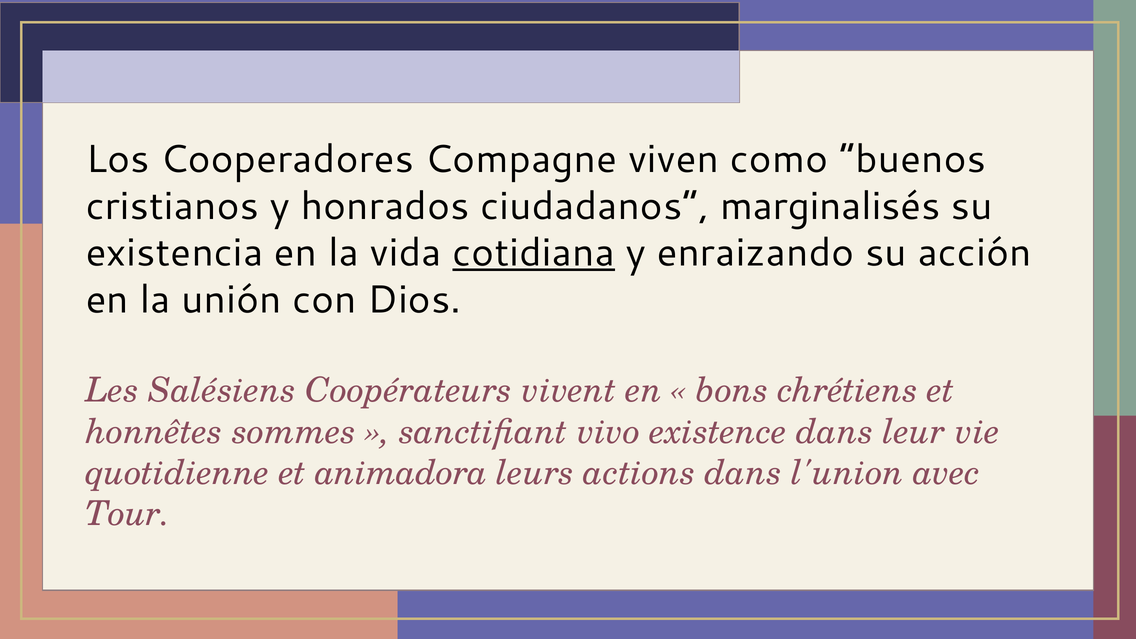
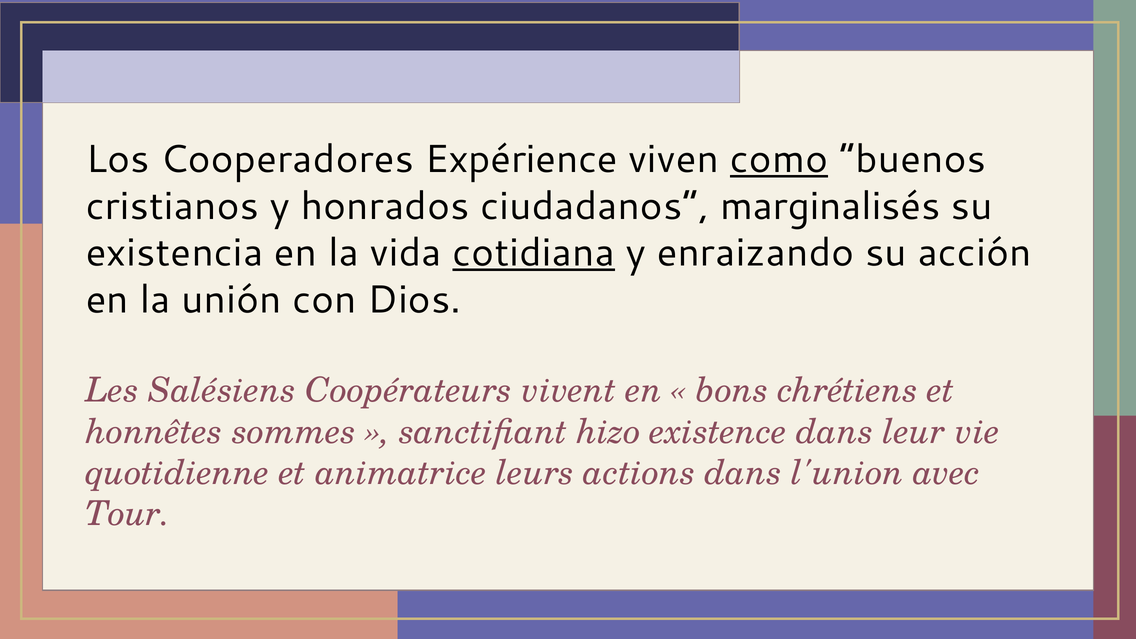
Compagne: Compagne -> Expérience (521, 159)
como underline: none -> present (779, 159)
vivo: vivo -> hizo (609, 432)
animadora: animadora -> animatrice (401, 473)
